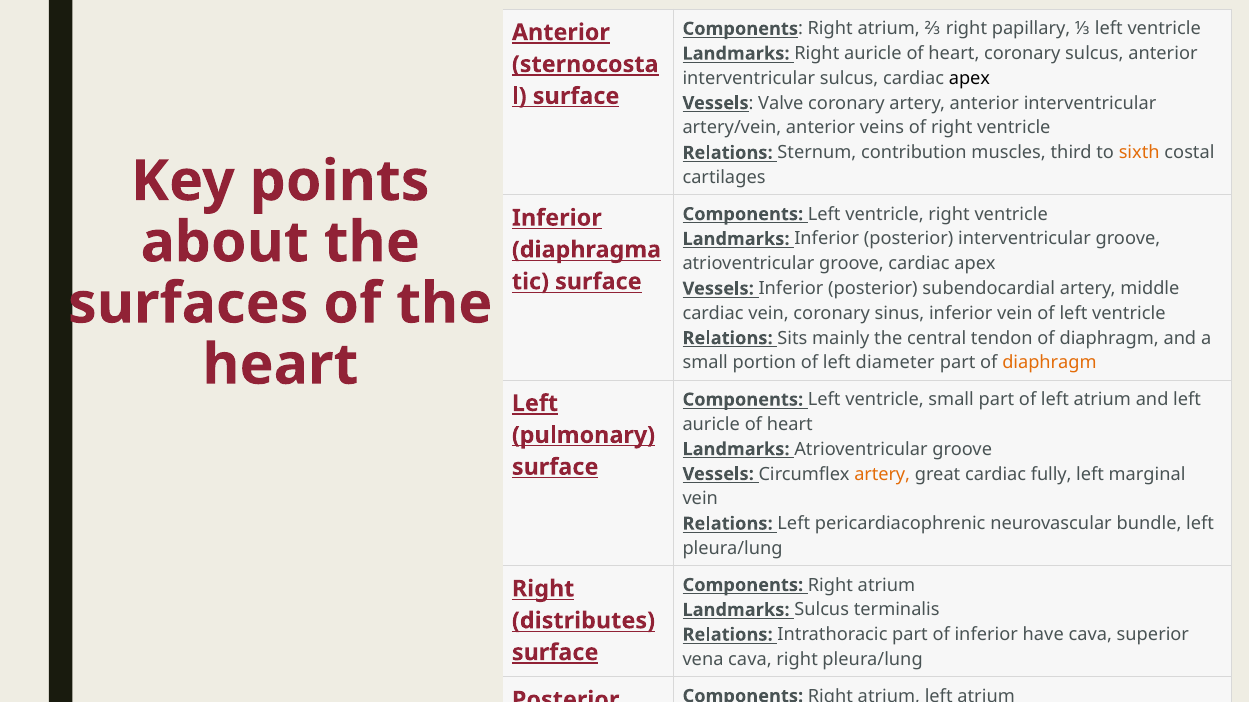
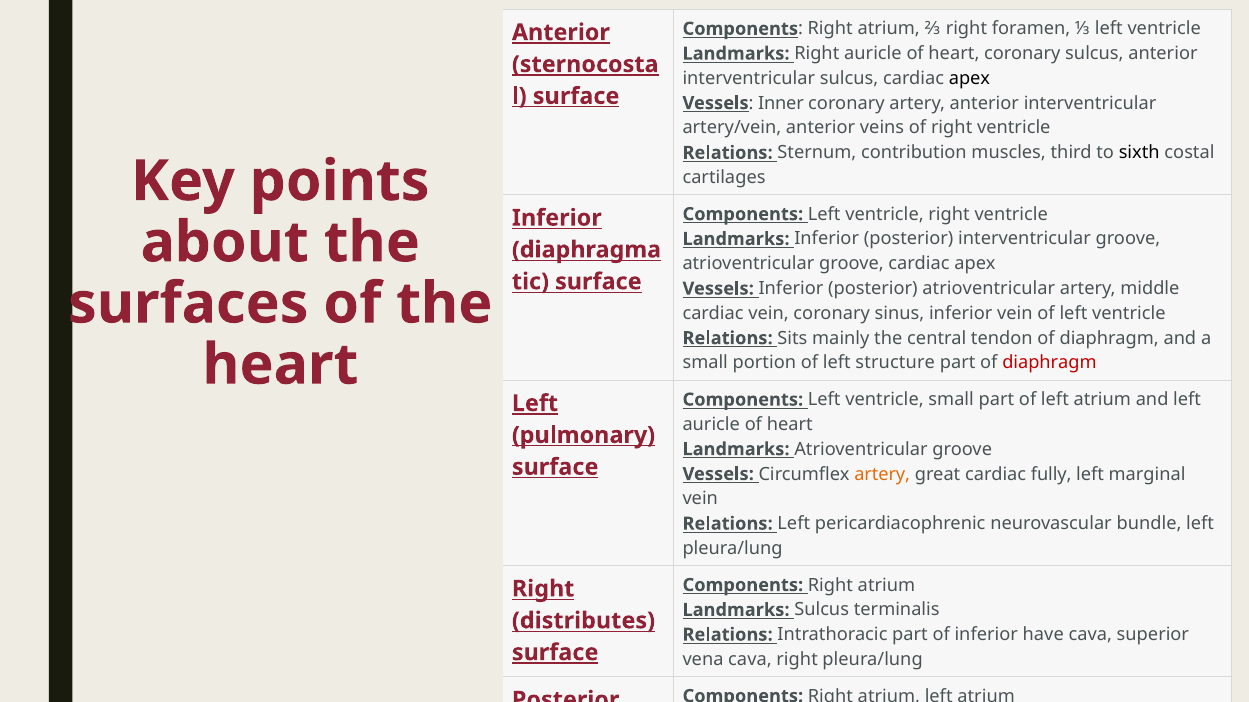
papillary: papillary -> foramen (1031, 29)
Valve: Valve -> Inner (781, 103)
sixth colour: orange -> black (1139, 153)
posterior subendocardial: subendocardial -> atrioventricular (989, 289)
diameter: diameter -> structure (895, 363)
diaphragm colour: orange -> red (1049, 363)
